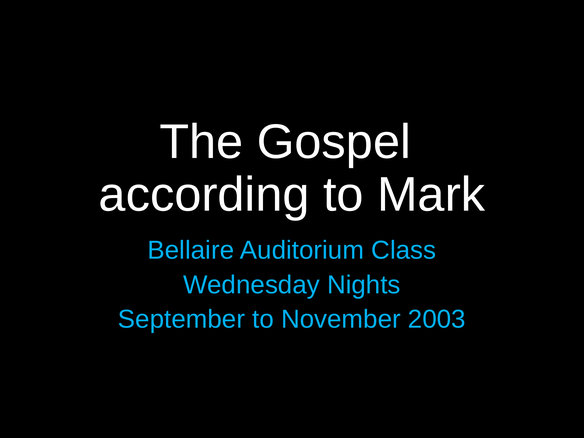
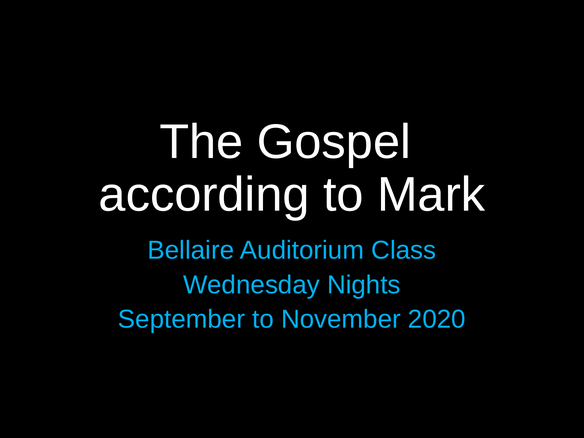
2003: 2003 -> 2020 (437, 319)
